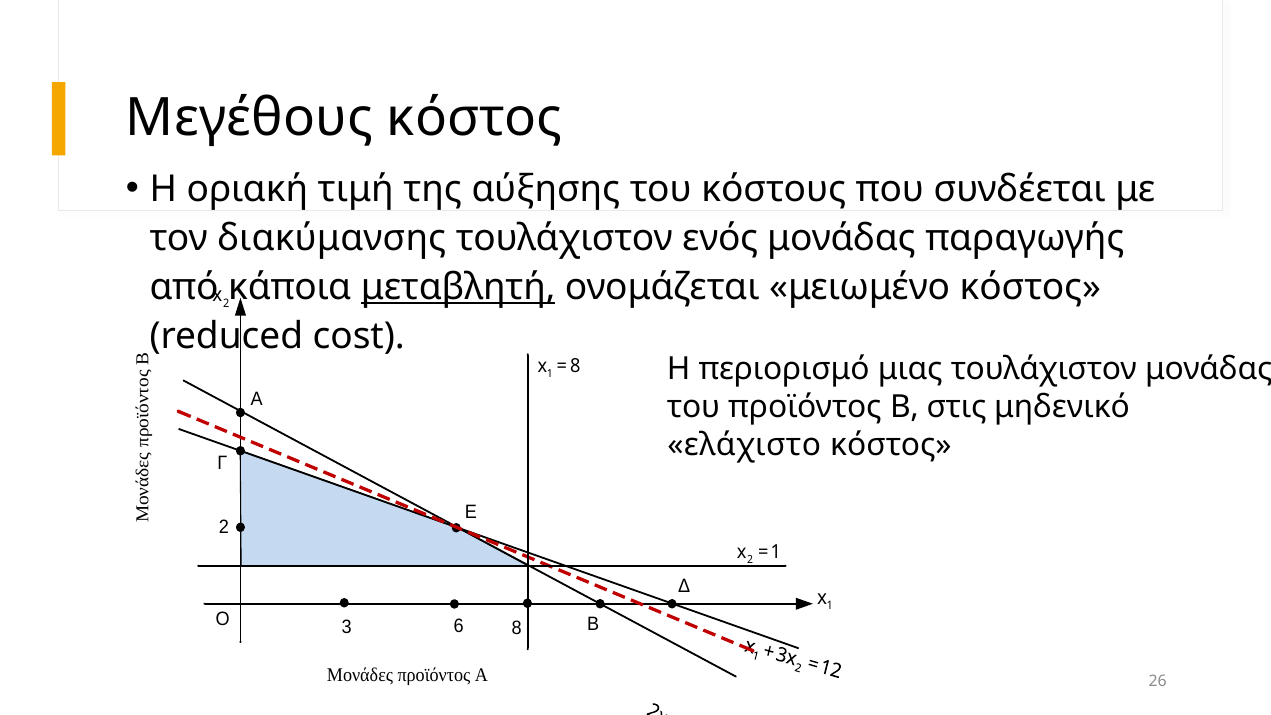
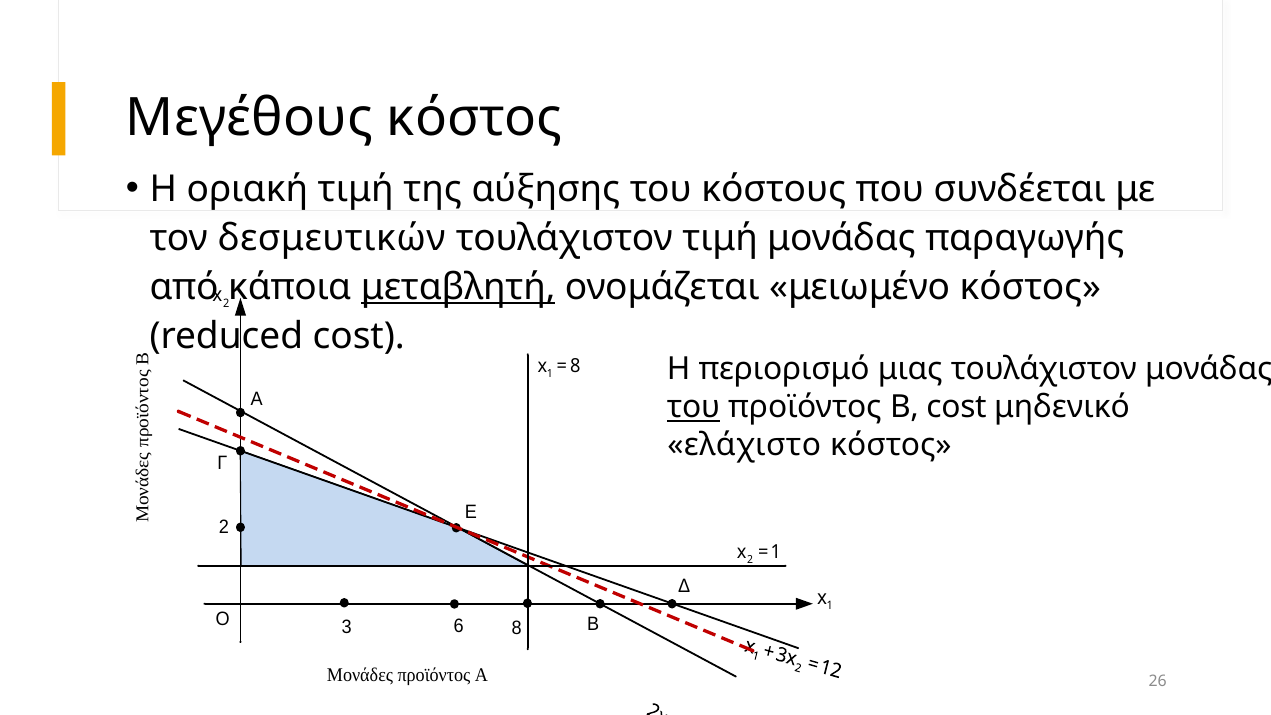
διακύμανσης: διακύμανσης -> δεσμευτικών (332, 238)
τουλάχιστον ενός: ενός -> τιμή (720, 238)
του underline: none -> present (693, 407)
Β στις: στις -> cost (957, 407)
